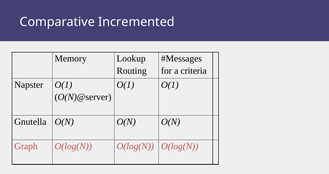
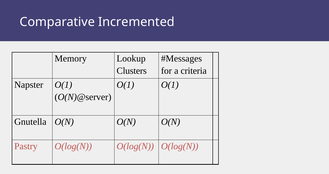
Routing: Routing -> Clusters (132, 71)
Graph: Graph -> Pastry (26, 146)
